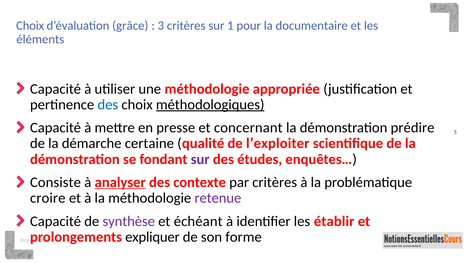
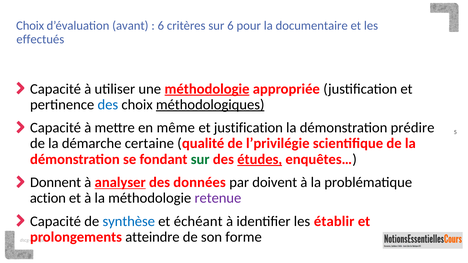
grâce: grâce -> avant (130, 26)
3: 3 -> 6 (161, 26)
sur 1: 1 -> 6 (230, 26)
éléments: éléments -> effectués (40, 39)
méthodologie underline: none -> present (207, 89)
presse: presse -> même (176, 128)
et concernant: concernant -> justification (248, 128)
l’exploiter: l’exploiter -> l’privilégie (278, 144)
sur colour: purple -> green (200, 159)
études underline: none -> present (260, 159)
Consiste: Consiste -> Donnent (56, 183)
contexte: contexte -> données (200, 183)
par critères: critères -> doivent (275, 183)
croire: croire -> action (48, 198)
synthèse colour: purple -> blue (129, 221)
expliquer: expliquer -> atteindre (152, 237)
